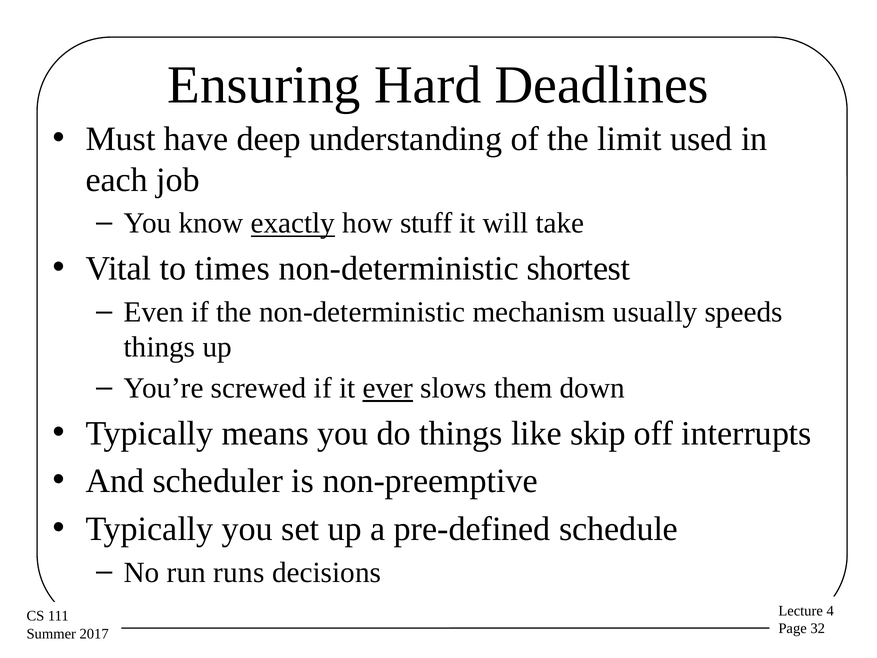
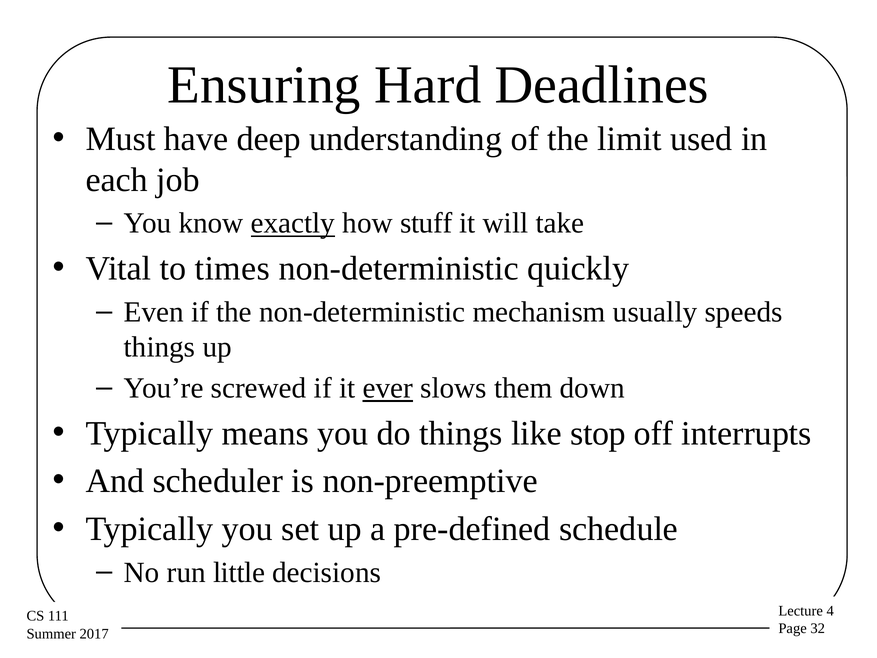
shortest: shortest -> quickly (578, 268)
skip: skip -> stop (598, 433)
runs: runs -> little (239, 572)
